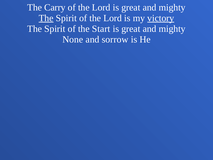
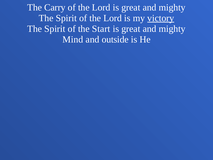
The underline: present -> none (46, 18)
None: None -> Mind (73, 39)
sorrow: sorrow -> outside (115, 39)
